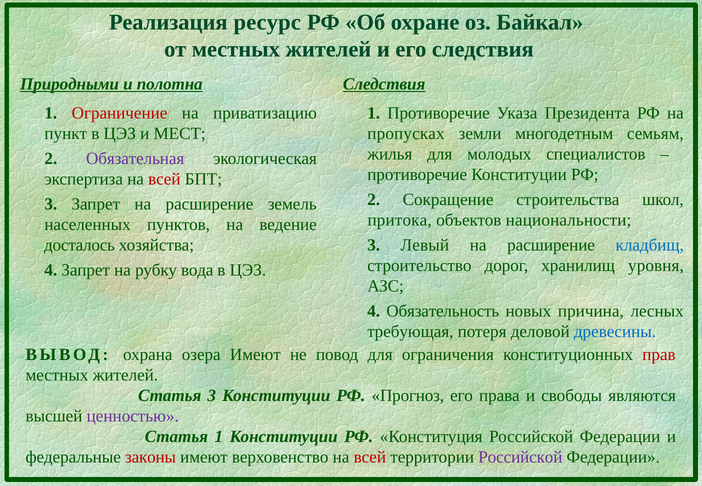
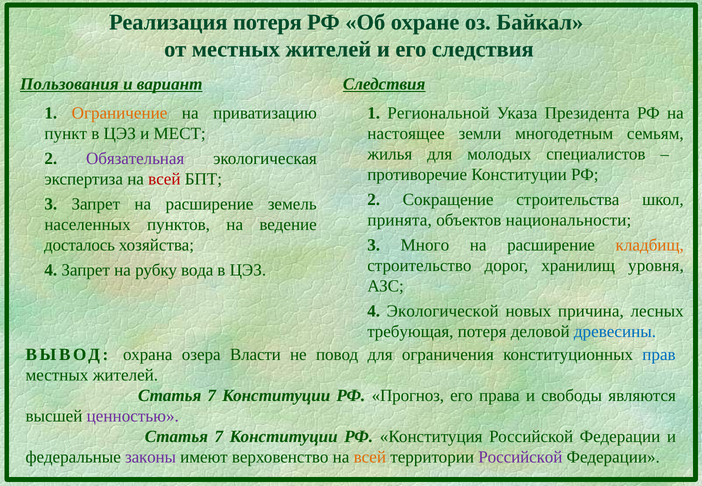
Реализация ресурс: ресурс -> потеря (267, 22)
Природными: Природными -> Пользования (69, 84)
полотна: полотна -> вариант (170, 84)
Ограничение colour: red -> orange (120, 113)
1 Противоречие: Противоречие -> Региональной (438, 113)
пропусках: пропусках -> настоящее (406, 134)
притока: притока -> принята (400, 220)
Левый: Левый -> Много (425, 245)
кладбищ colour: blue -> orange (650, 245)
Обязательность: Обязательность -> Экологической (443, 311)
озера Имеют: Имеют -> Власти (255, 355)
прав colour: red -> blue (659, 355)
3: 3 -> 7 (212, 396)
1: 1 -> 7 (219, 437)
законы colour: red -> purple (151, 457)
всей colour: red -> orange (370, 457)
